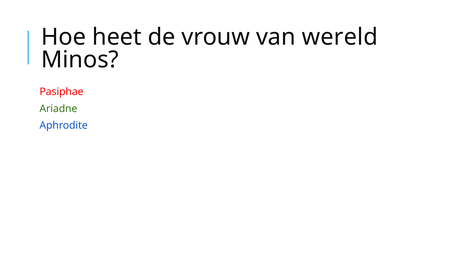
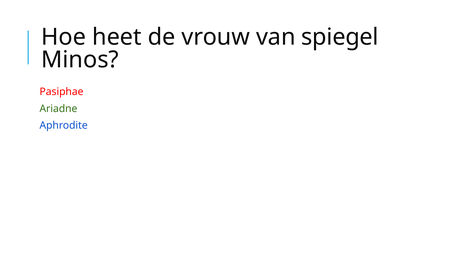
wereld: wereld -> spiegel (340, 37)
